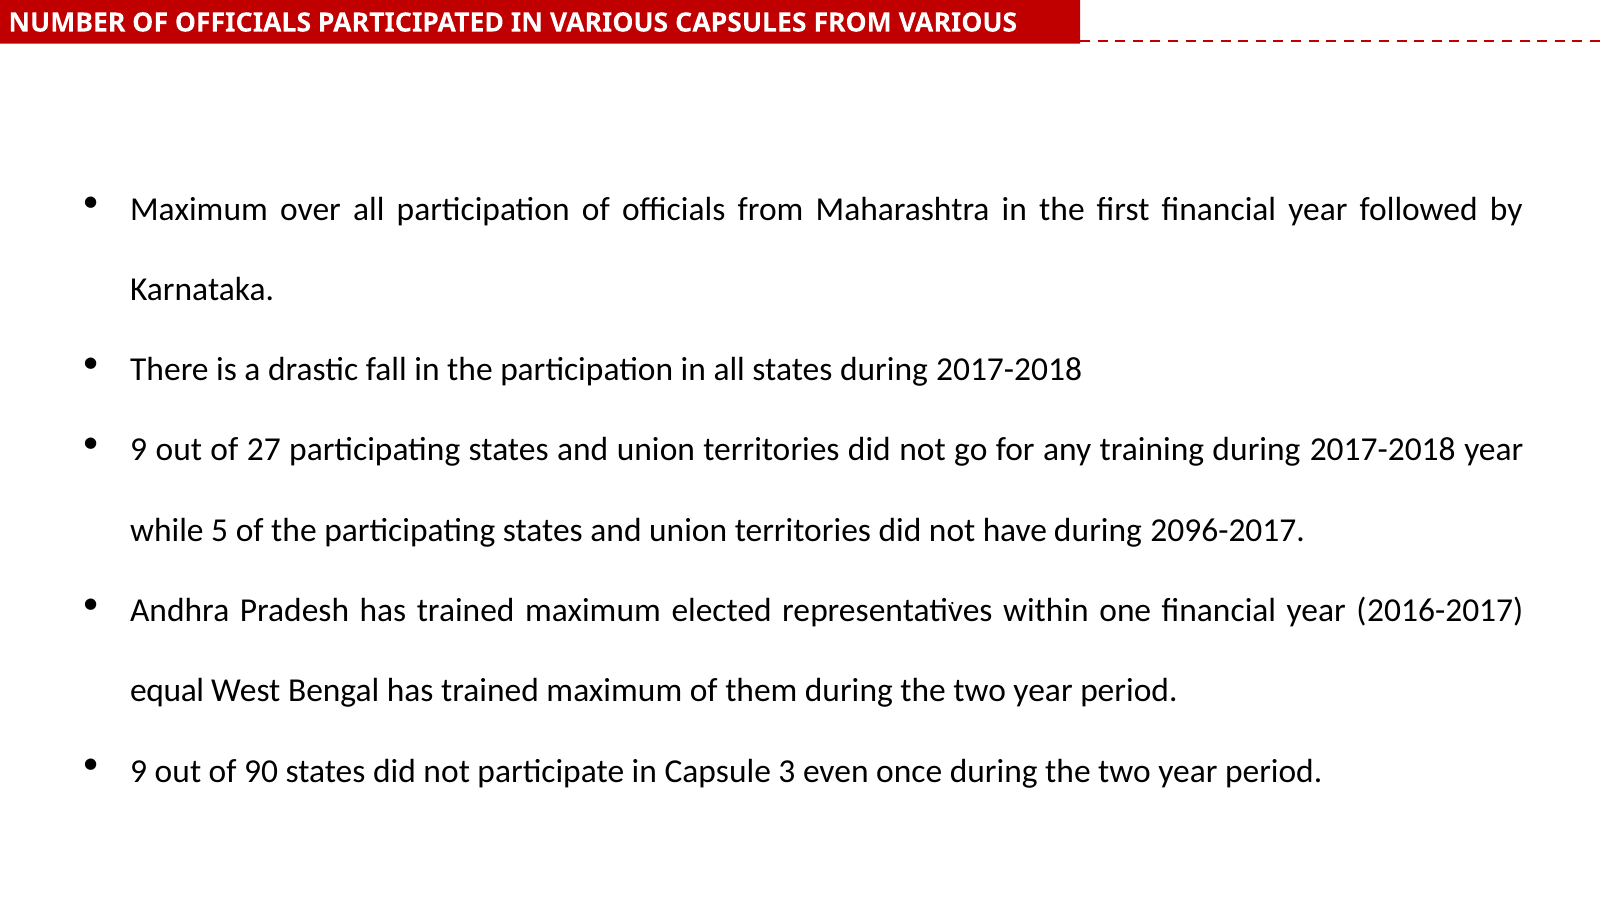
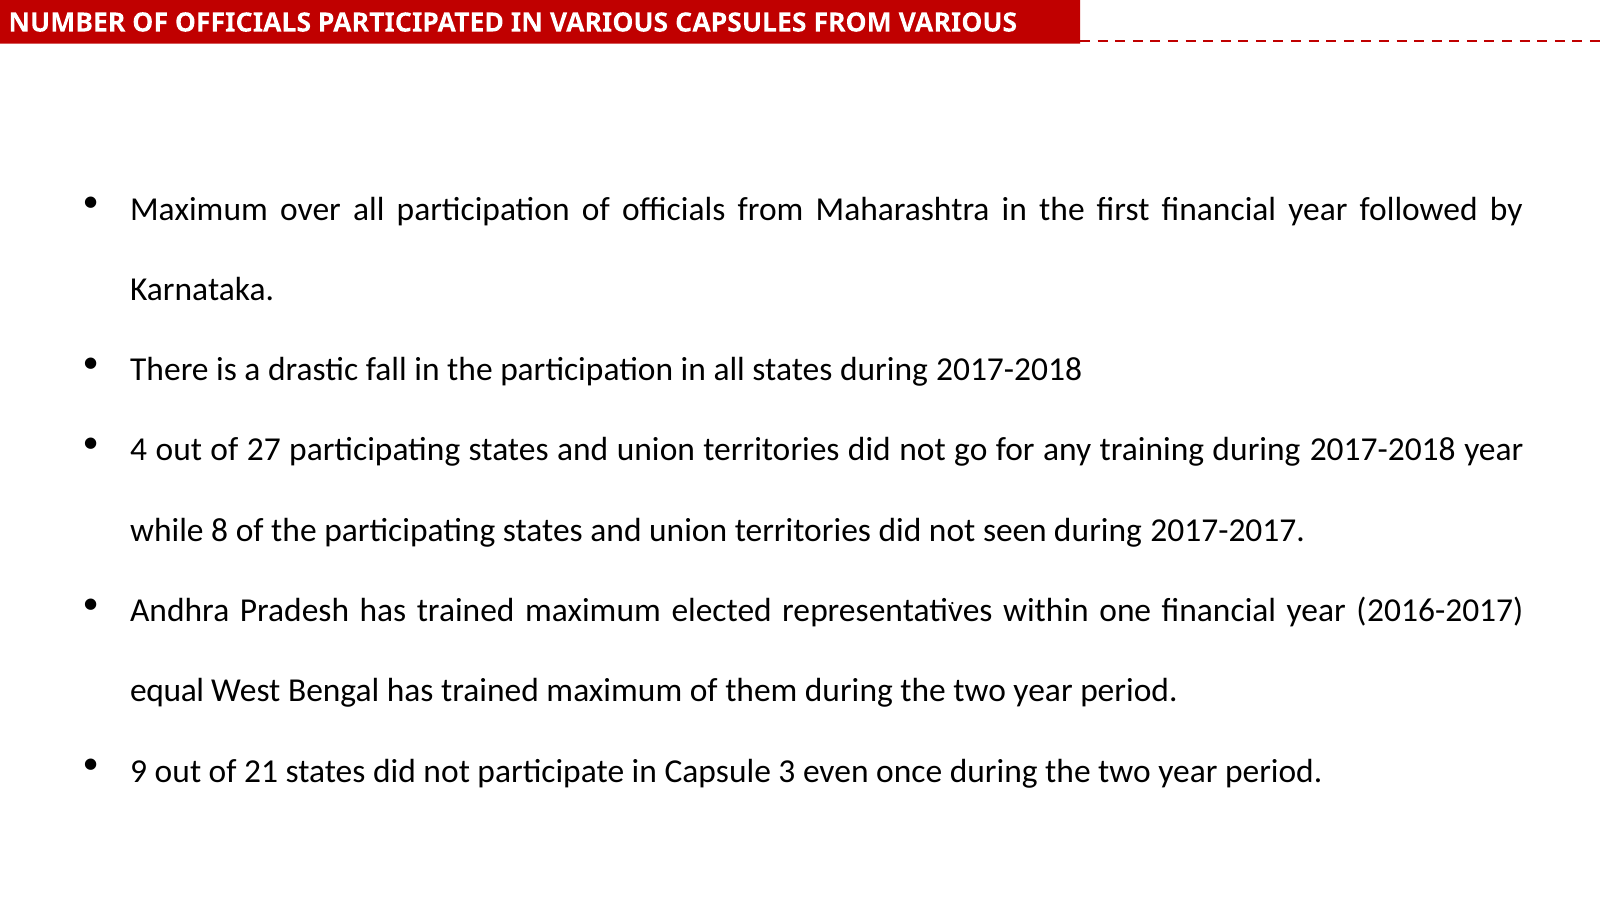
9: 9 -> 4 (139, 450)
5: 5 -> 8 (220, 530)
have: have -> seen (1015, 530)
2096-2017: 2096-2017 -> 2017-2017 (1228, 530)
90: 90 -> 21 (261, 771)
